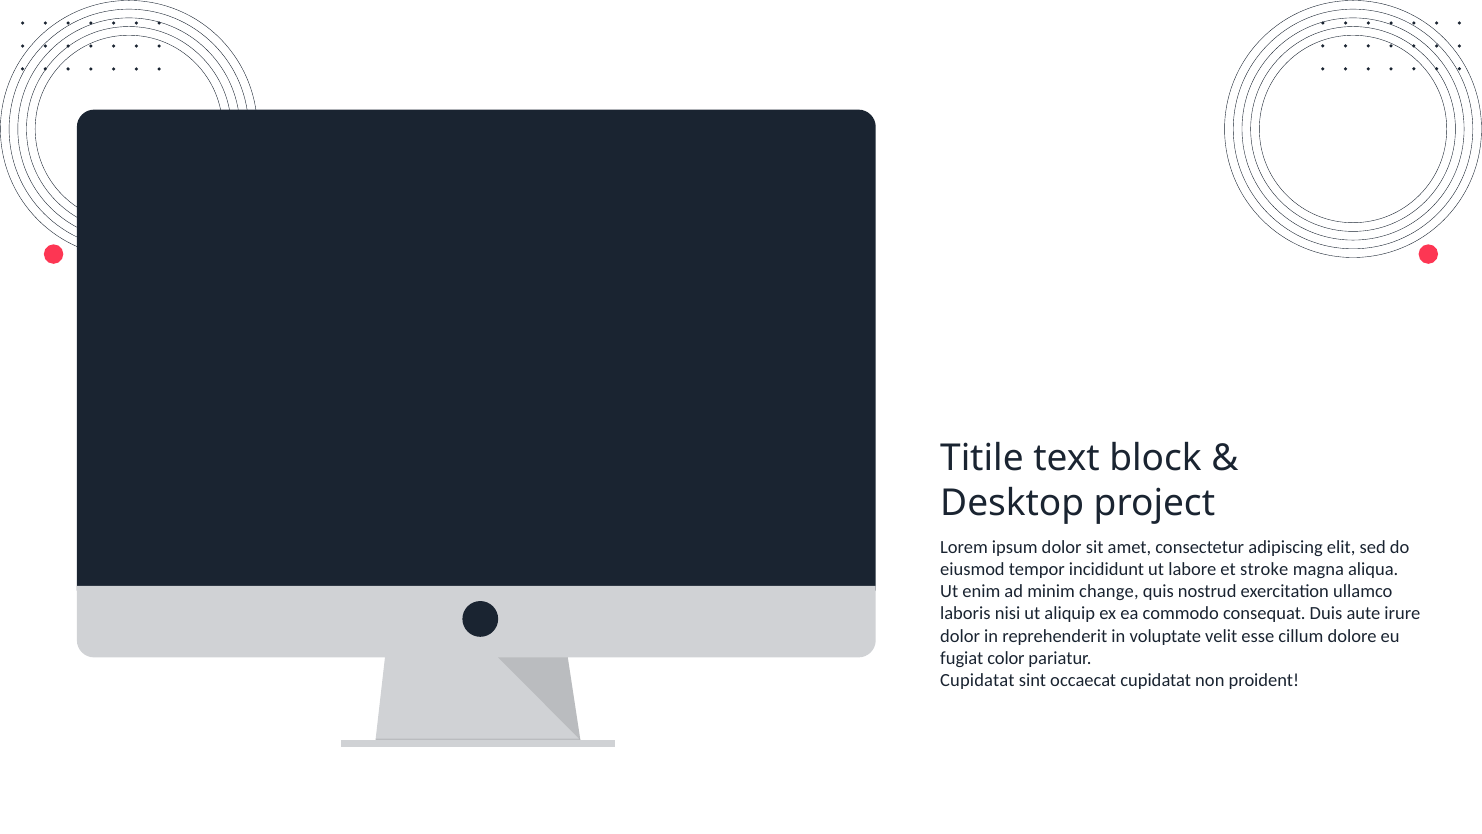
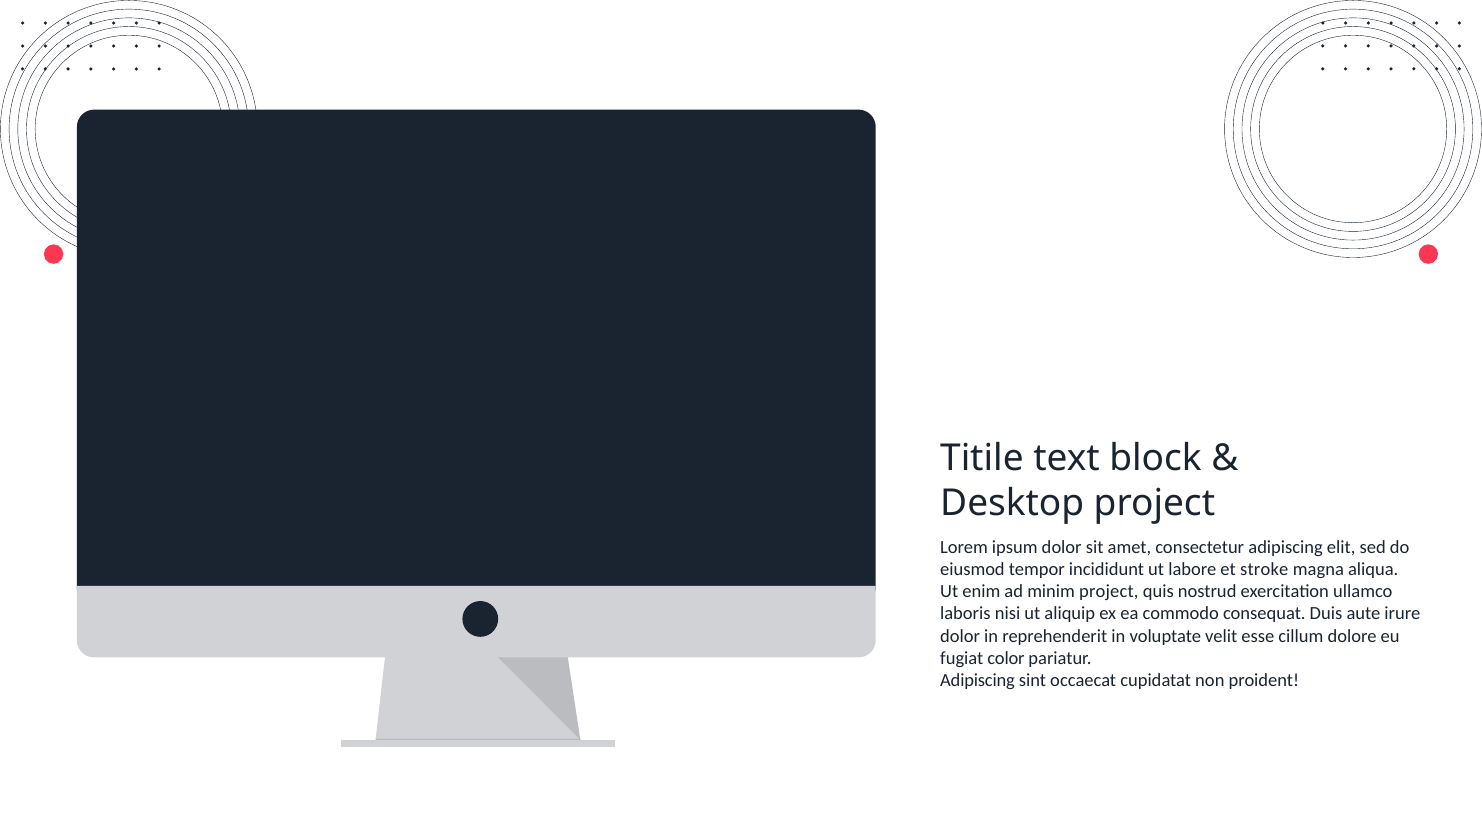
minim change: change -> project (1109, 591)
Cupidatat: Cupidatat -> Adipiscing (978, 680)
